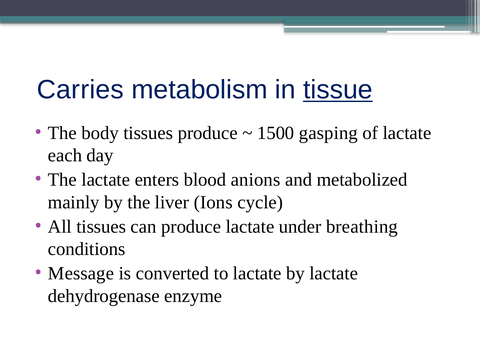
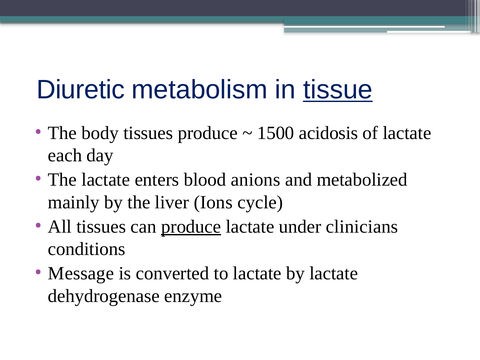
Carries: Carries -> Diuretic (81, 90)
gasping: gasping -> acidosis (329, 133)
produce underline: none -> present (191, 227)
breathing: breathing -> clinicians (362, 227)
